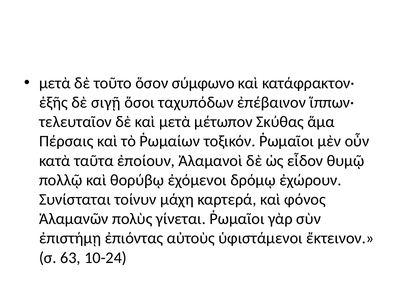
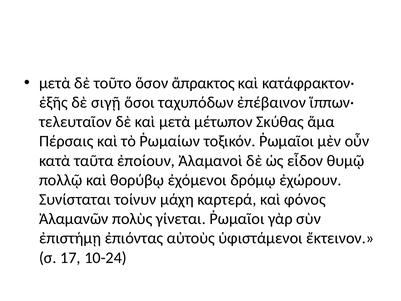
σύμφωνο: σύμφωνο -> ἄπρακτος (203, 83)
63: 63 -> 17 (70, 257)
